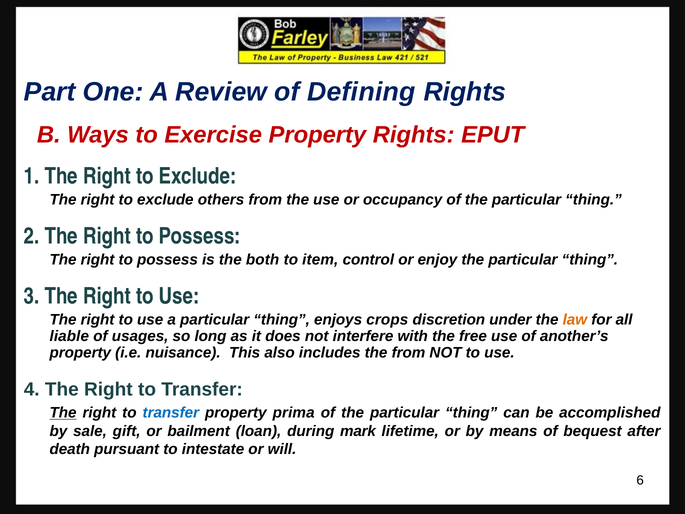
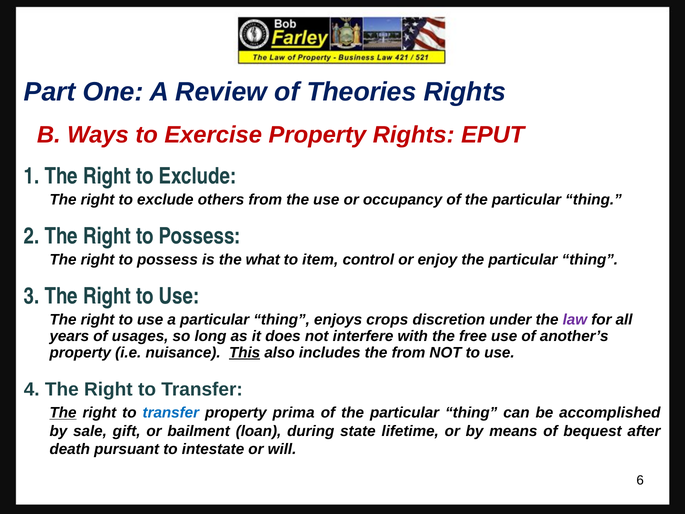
Defining: Defining -> Theories (362, 92)
both: both -> what (263, 260)
law colour: orange -> purple (575, 319)
liable: liable -> years (69, 336)
This underline: none -> present (245, 352)
mark: mark -> state (358, 431)
